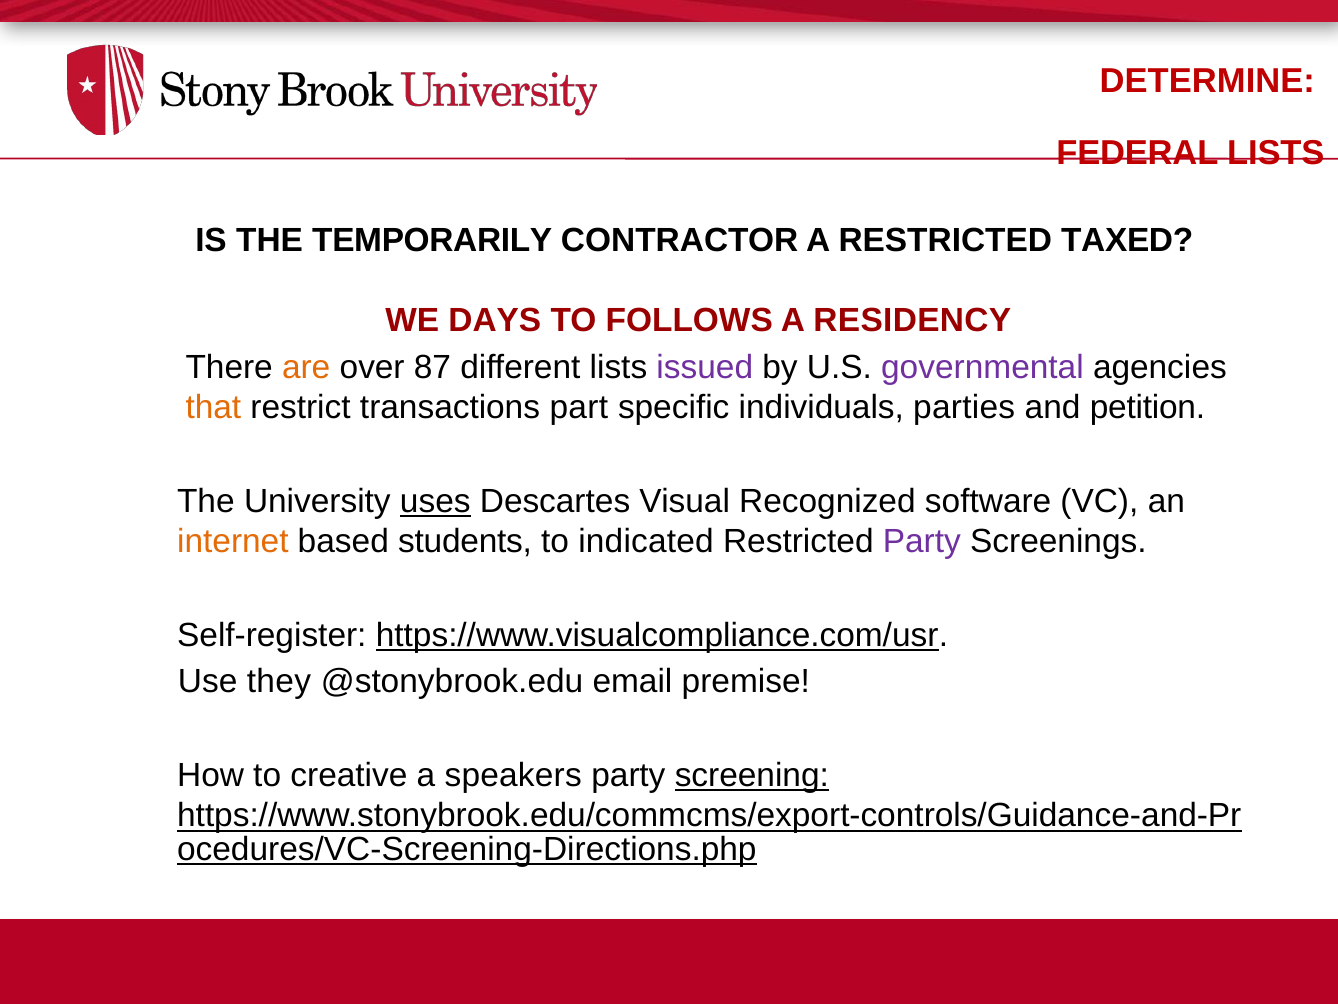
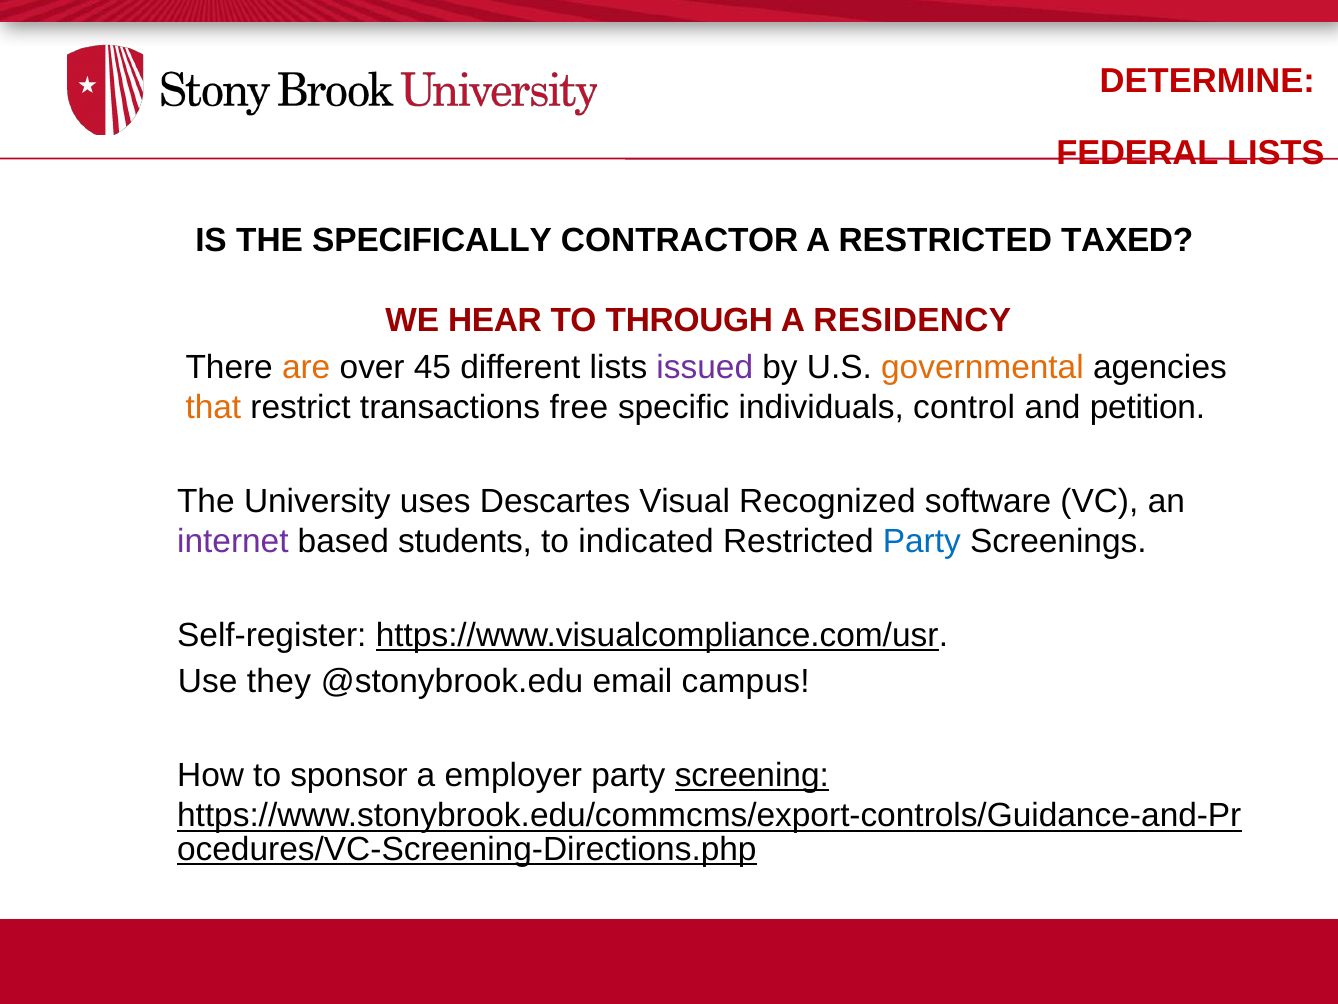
TEMPORARILY: TEMPORARILY -> SPECIFICALLY (432, 240)
DAYS: DAYS -> HEAR (495, 320)
FOLLOWS: FOLLOWS -> THROUGH (689, 320)
87: 87 -> 45 (432, 367)
governmental colour: purple -> orange (982, 367)
part: part -> free (579, 407)
parties: parties -> control (964, 407)
uses underline: present -> none (435, 501)
internet colour: orange -> purple (233, 541)
Party colour: purple -> blue (922, 541)
premise: premise -> campus (746, 682)
creative: creative -> sponsor (349, 775)
speakers: speakers -> employer (513, 775)
